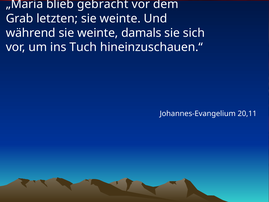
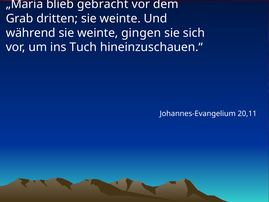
letzten: letzten -> dritten (57, 18)
damals: damals -> gingen (141, 33)
